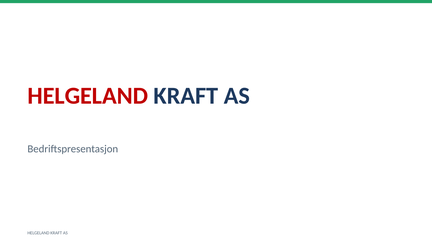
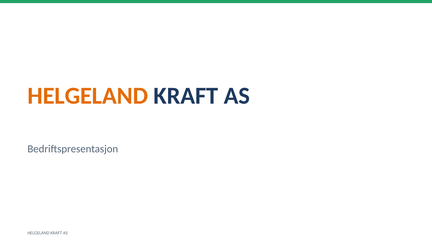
HELGELAND colour: red -> orange (88, 96)
